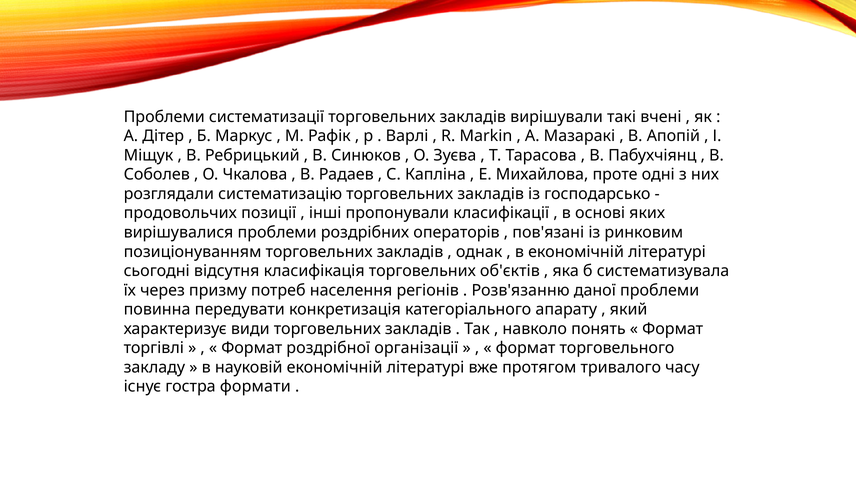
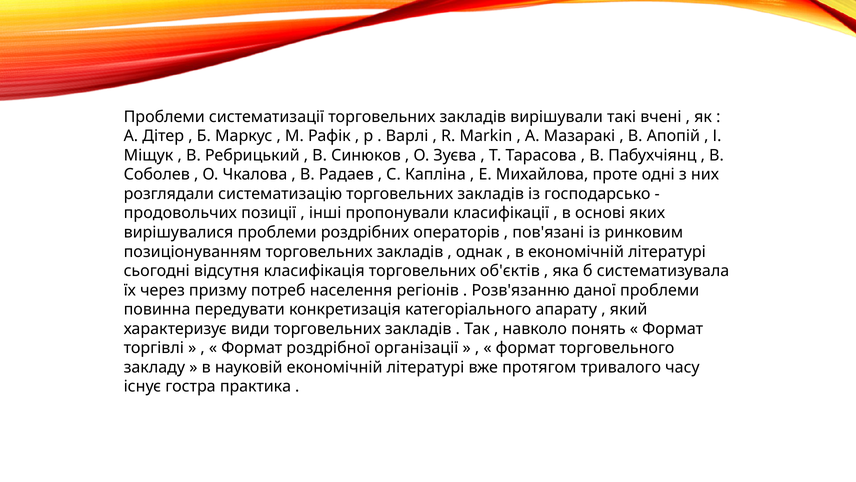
формати: формати -> практика (255, 386)
